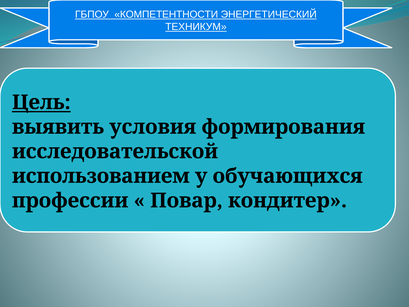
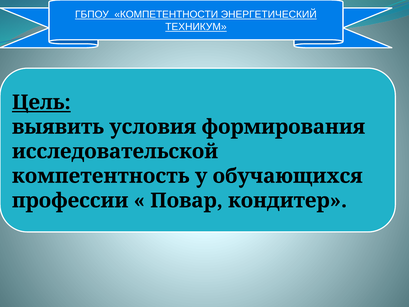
использованием: использованием -> компетентность (101, 176)
